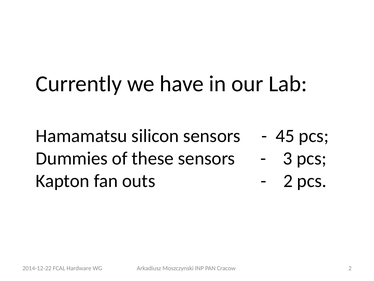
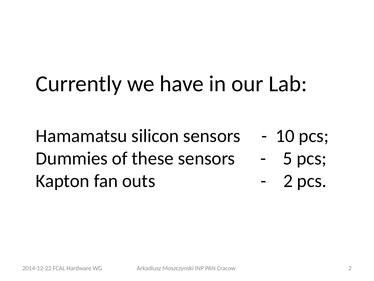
45: 45 -> 10 (285, 136)
3: 3 -> 5 (288, 158)
